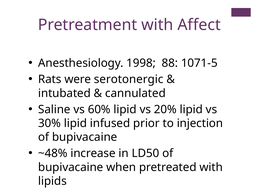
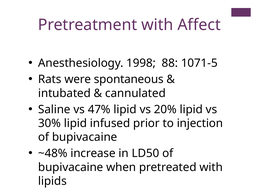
serotonergic: serotonergic -> spontaneous (129, 79)
60%: 60% -> 47% (99, 109)
